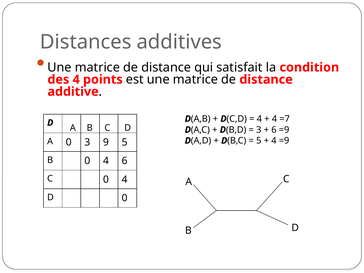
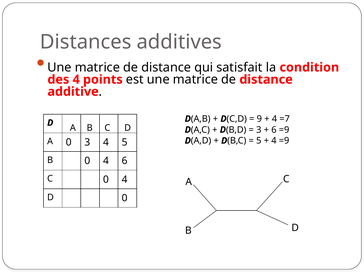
4: 4 -> 9 (259, 119)
3 9: 9 -> 4 (106, 142)
